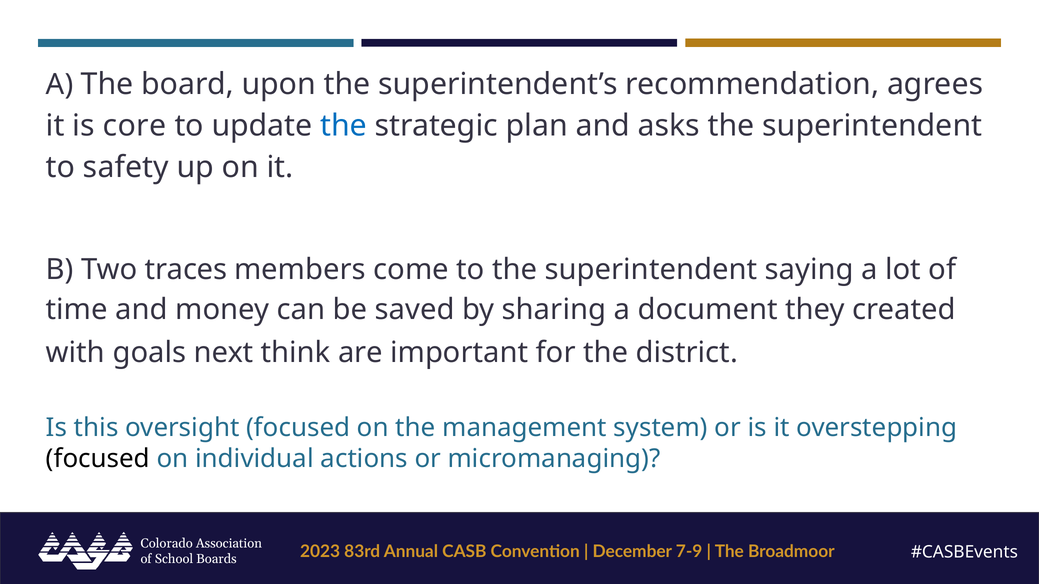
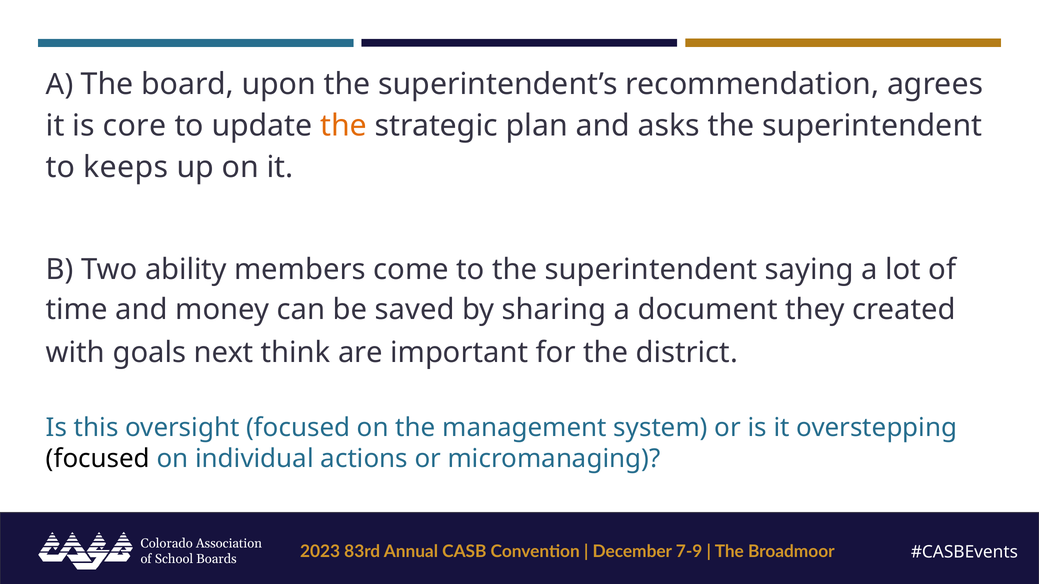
the colour: blue -> orange (344, 126)
safety: safety -> keeps (126, 168)
traces: traces -> ability (186, 270)
